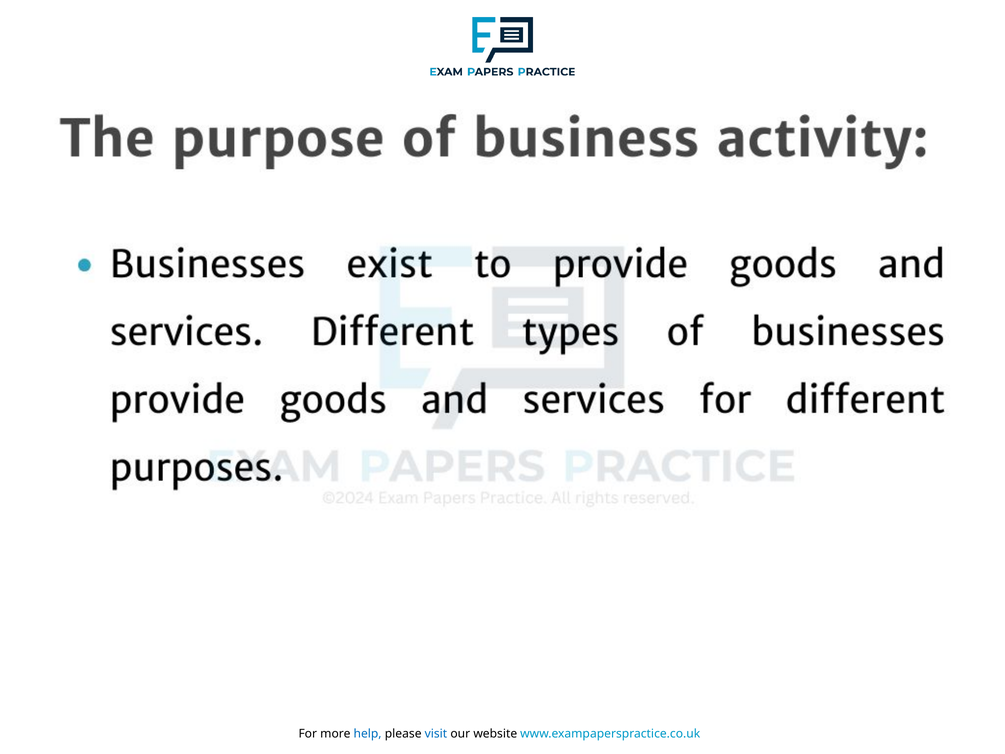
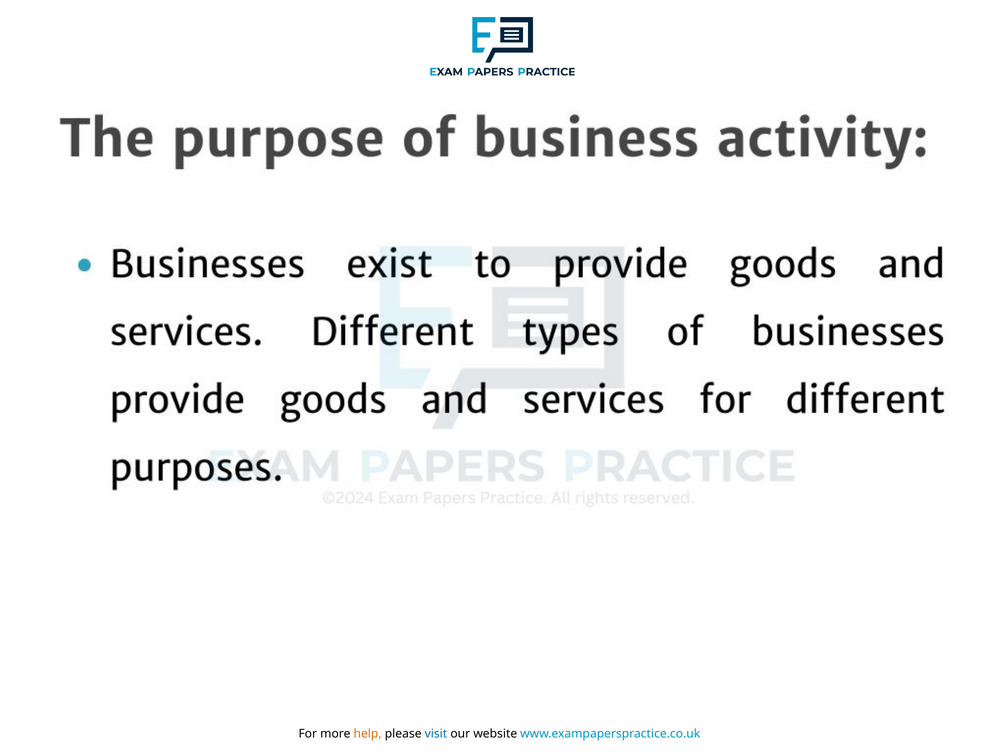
help colour: blue -> orange (368, 734)
